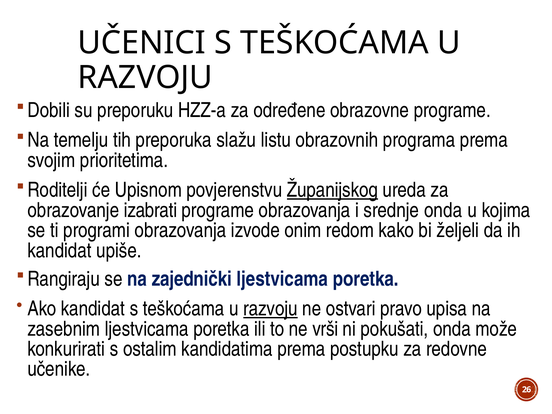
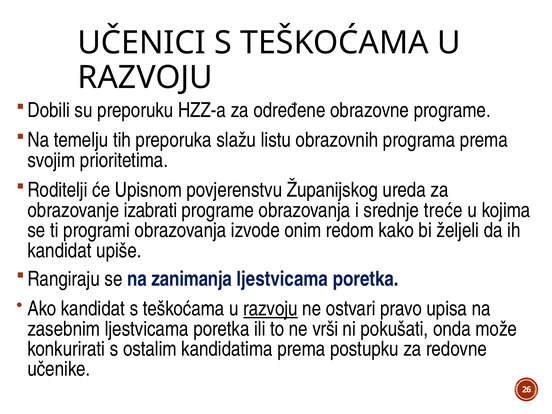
Županijskog underline: present -> none (332, 190)
srednje onda: onda -> treće (443, 210)
zajednički: zajednički -> zanimanja (192, 279)
